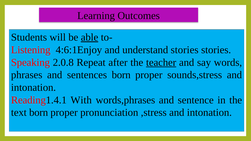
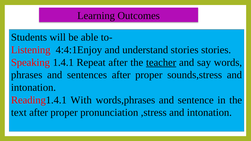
able underline: present -> none (90, 37)
4:6:1Enjoy: 4:6:1Enjoy -> 4:4:1Enjoy (79, 50)
2.0.8: 2.0.8 -> 1.4.1 (63, 62)
sentences born: born -> after (121, 75)
text born: born -> after (39, 113)
